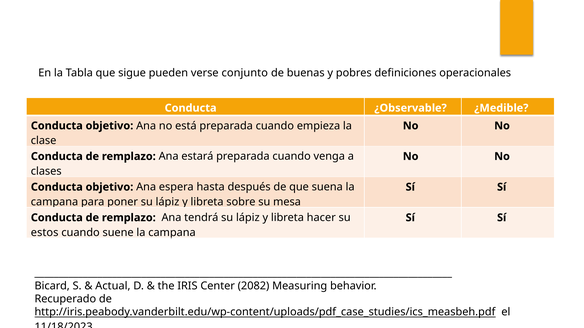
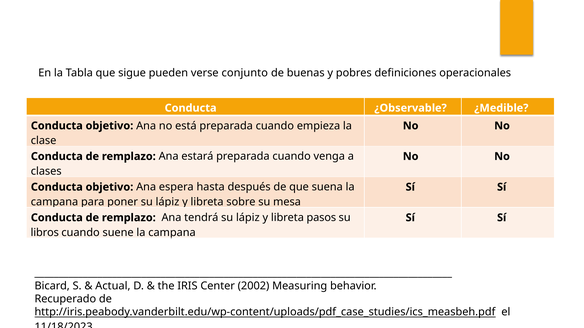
hacer: hacer -> pasos (321, 218)
estos: estos -> libros (45, 233)
2082: 2082 -> 2002 (254, 286)
